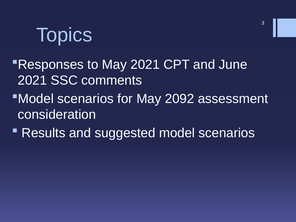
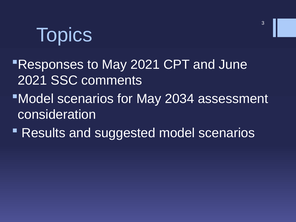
2092: 2092 -> 2034 (180, 99)
